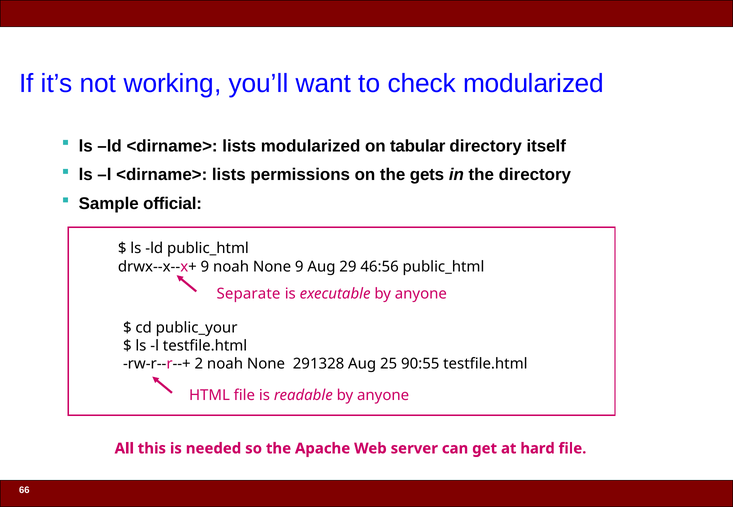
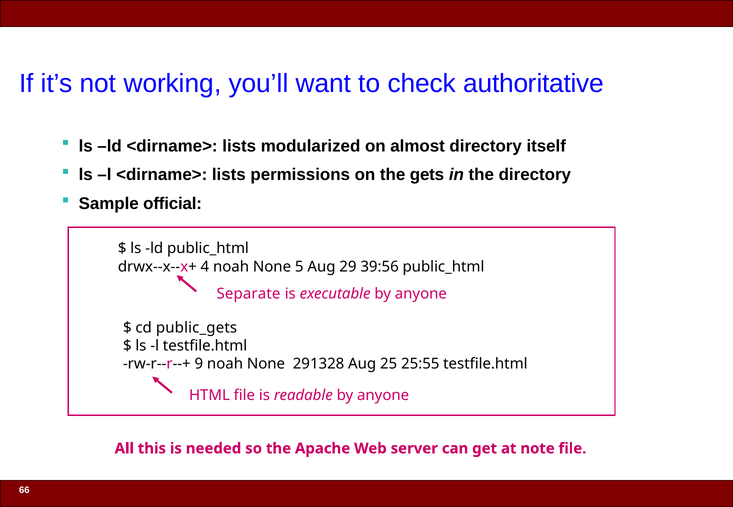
check modularized: modularized -> authoritative (534, 84)
tabular: tabular -> almost (418, 146)
drwx--x--x+ 9: 9 -> 4 (205, 267)
None 9: 9 -> 5 (299, 267)
46:56: 46:56 -> 39:56 (380, 267)
public_your: public_your -> public_gets (197, 328)
2: 2 -> 9 (199, 364)
90:55: 90:55 -> 25:55 (420, 364)
hard: hard -> note (538, 449)
